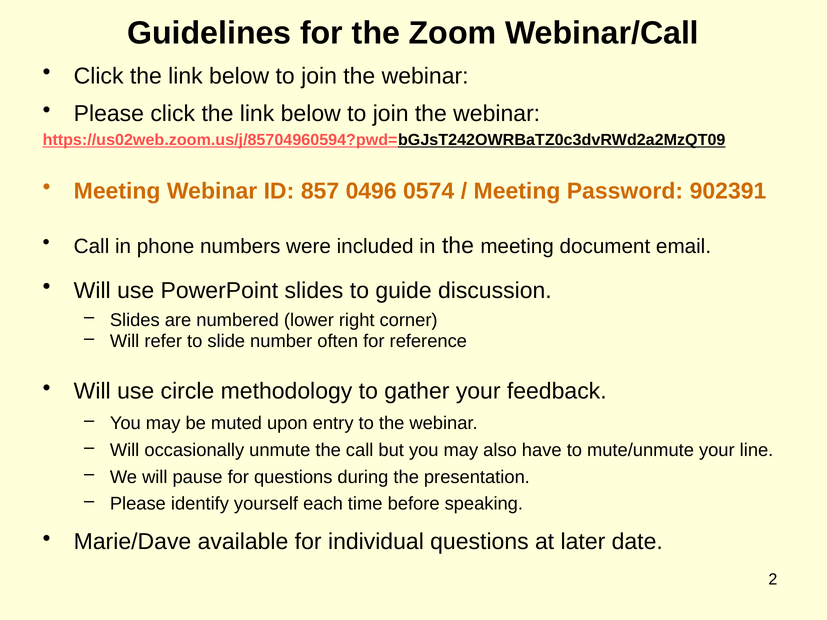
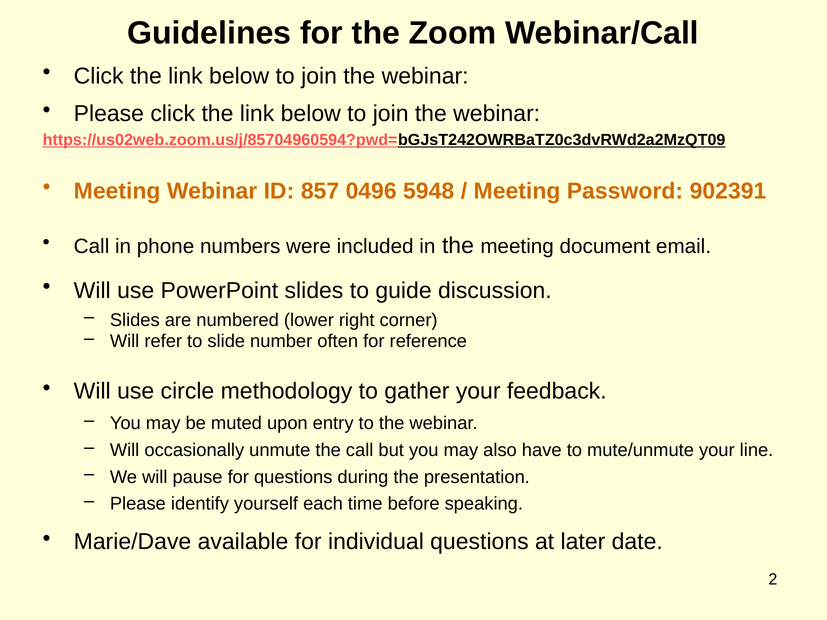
0574: 0574 -> 5948 (429, 191)
